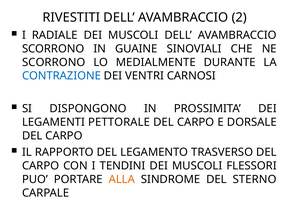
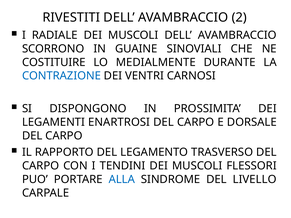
SCORRONO: SCORRONO -> COSTITUIRE (54, 62)
PETTORALE: PETTORALE -> ENARTROSI (119, 122)
ALLA colour: orange -> blue (122, 180)
STERNO: STERNO -> LIVELLO (255, 180)
